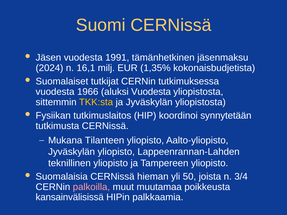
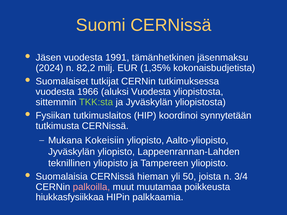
16,1: 16,1 -> 82,2 (86, 68)
TKK:sta colour: yellow -> light green (96, 102)
Tilanteen: Tilanteen -> Kokeisiin (104, 140)
kansainvälisissä: kansainvälisissä -> hiukkasfysiikkaa (70, 197)
